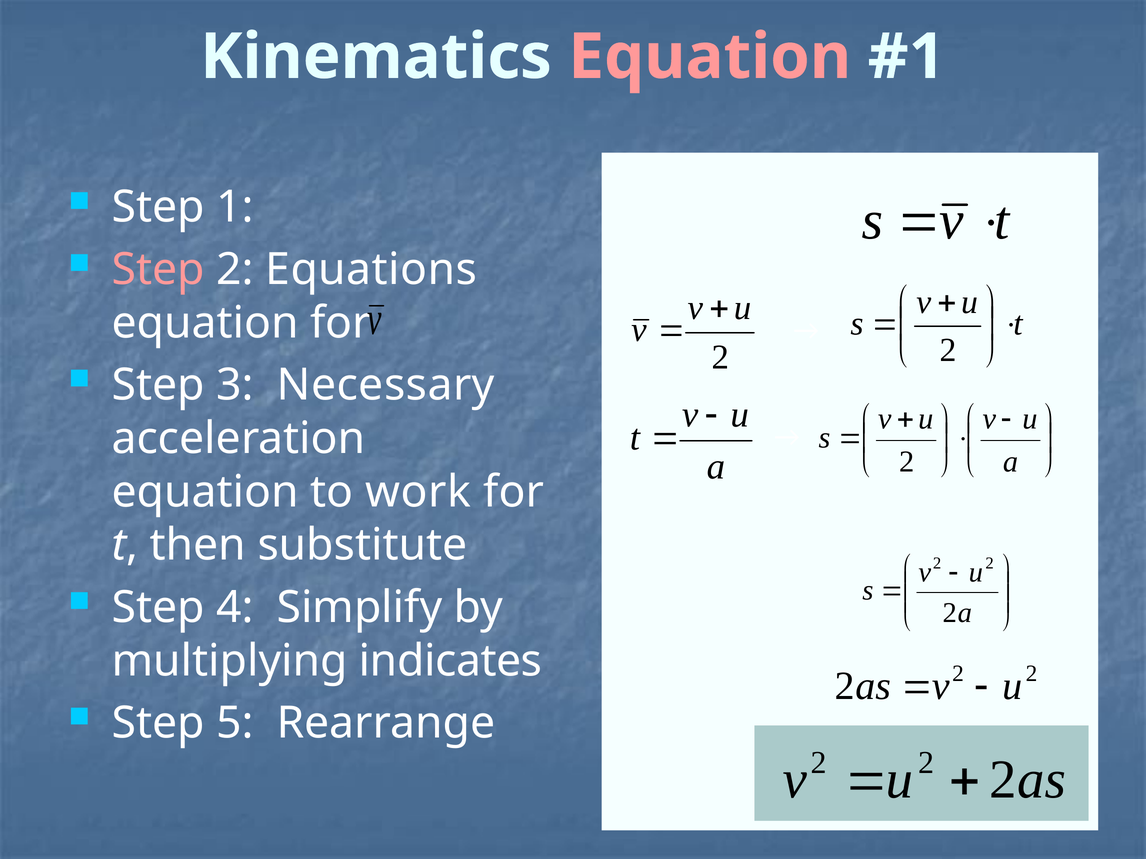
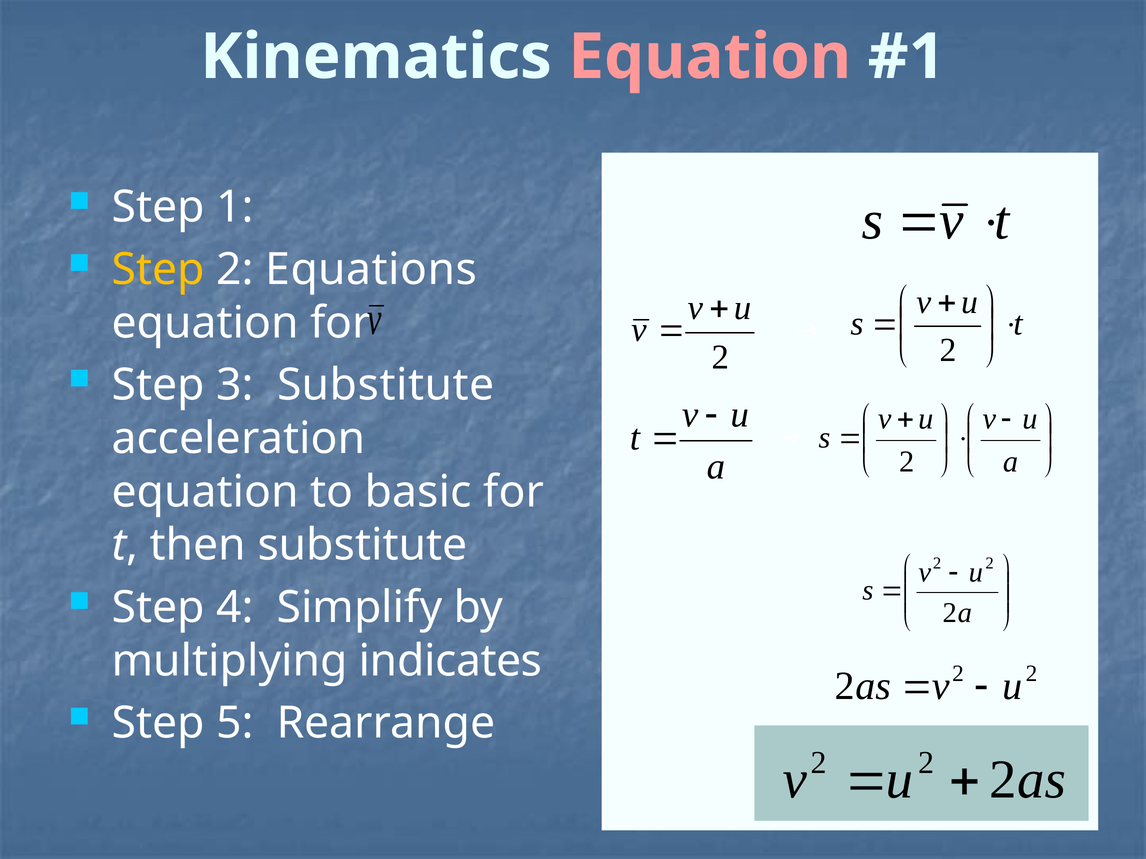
Step colour: pink -> yellow (158, 270)
3 Necessary: Necessary -> Substitute (386, 385)
work: work -> basic (418, 492)
